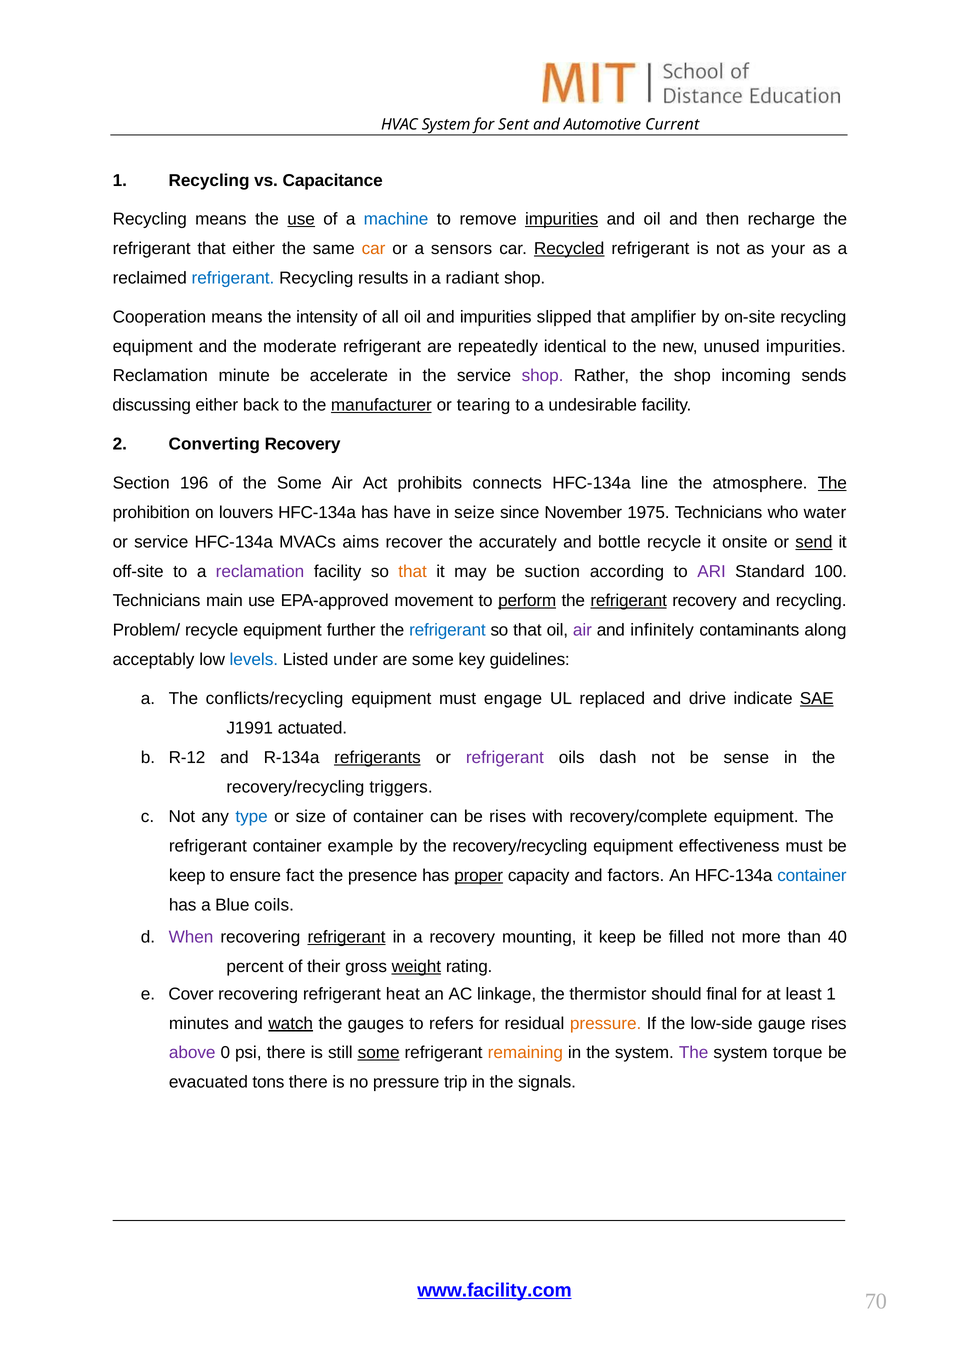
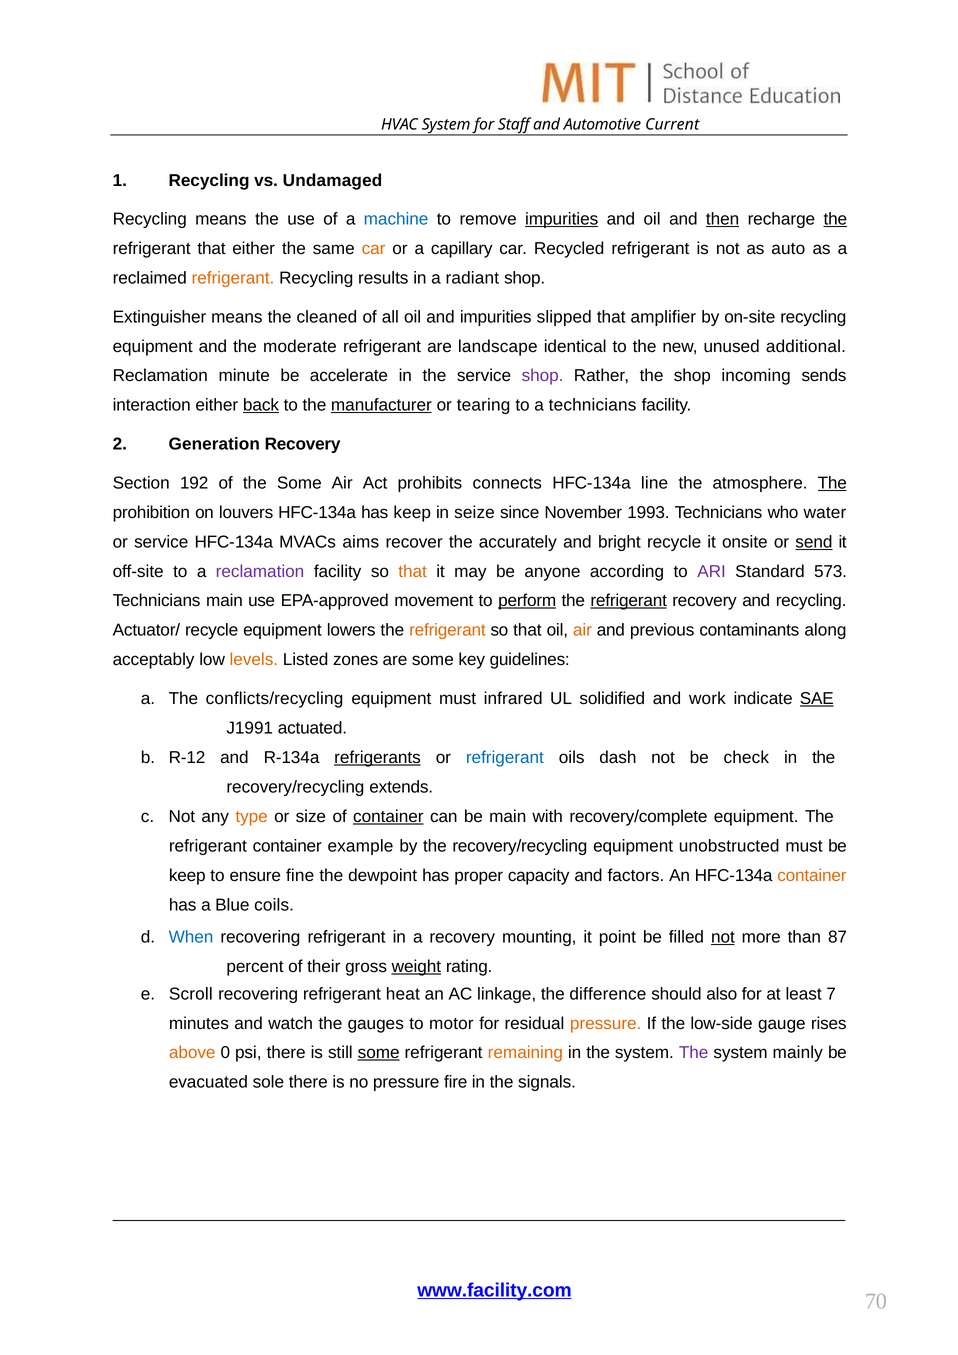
Sent: Sent -> Staff (514, 124)
Capacitance: Capacitance -> Undamaged (333, 181)
use underline: present -> none (301, 219)
then underline: none -> present (723, 219)
the underline: none -> present (835, 219)
sensors: sensors -> capillary (462, 249)
Recycled underline: present -> none (569, 249)
your: your -> auto (788, 249)
refrigerant colour: blue -> orange (233, 278)
Cooperation: Cooperation -> Extinguisher (159, 317)
intensity: intensity -> cleaned (327, 317)
repeatedly: repeatedly -> landscape (498, 346)
unused impurities: impurities -> additional (806, 346)
discussing: discussing -> interaction (152, 405)
back underline: none -> present (261, 405)
a undesirable: undesirable -> technicians (593, 405)
Converting: Converting -> Generation (214, 444)
196: 196 -> 192 (194, 483)
has have: have -> keep (412, 512)
1975: 1975 -> 1993 (648, 512)
bottle: bottle -> bright (619, 542)
suction: suction -> anyone (552, 571)
100: 100 -> 573 (831, 571)
Problem/: Problem/ -> Actuator/ (146, 630)
further: further -> lowers (351, 630)
refrigerant colour: blue -> orange (447, 630)
air colour: purple -> orange (582, 630)
infinitely: infinitely -> previous (662, 630)
levels colour: blue -> orange (254, 660)
under: under -> zones (356, 660)
engage: engage -> infrared (513, 699)
replaced: replaced -> solidified (612, 699)
drive: drive -> work (707, 699)
refrigerant colour: purple -> blue (505, 757)
sense: sense -> check (746, 757)
triggers: triggers -> extends (401, 787)
type colour: blue -> orange (252, 816)
container underline: none -> present (388, 816)
be rises: rises -> main (508, 816)
effectiveness: effectiveness -> unobstructed (729, 846)
fact: fact -> fine (300, 875)
presence: presence -> dewpoint (383, 875)
proper underline: present -> none (479, 875)
container colour: blue -> orange (812, 875)
When colour: purple -> blue (191, 937)
refrigerant underline: present -> none (347, 937)
it keep: keep -> point (617, 937)
not underline: none -> present (723, 937)
40: 40 -> 87 (837, 937)
Cover: Cover -> Scroll (191, 994)
thermistor: thermistor -> difference (608, 994)
final: final -> also (722, 994)
least 1: 1 -> 7 (831, 994)
watch underline: present -> none (291, 1023)
refers: refers -> motor (451, 1023)
above colour: purple -> orange (192, 1053)
torque: torque -> mainly (798, 1053)
tons: tons -> sole (268, 1082)
trip: trip -> fire (456, 1082)
